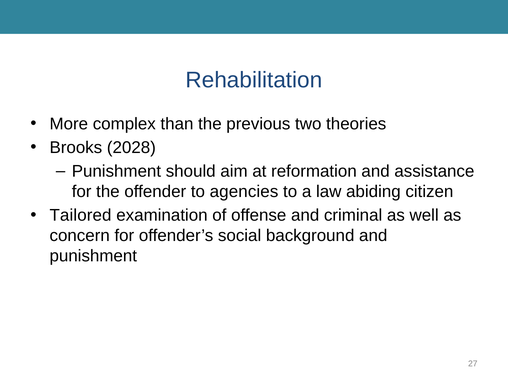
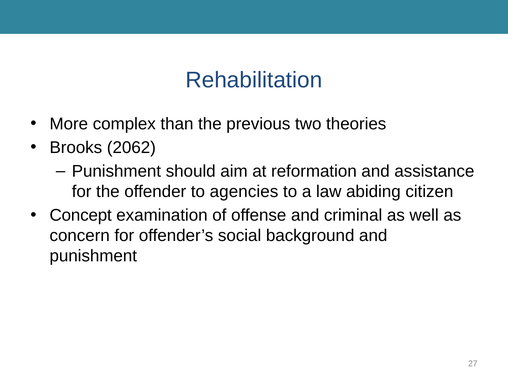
2028: 2028 -> 2062 (131, 148)
Tailored: Tailored -> Concept (81, 215)
